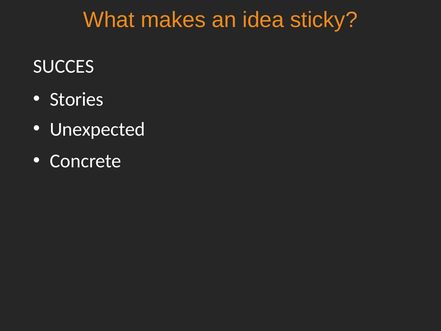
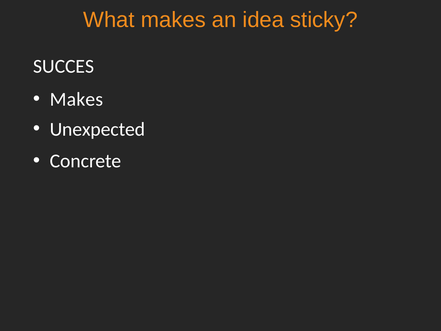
Stories: Stories -> Makes (76, 99)
